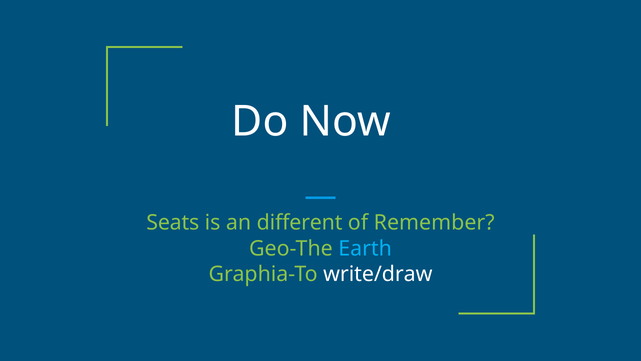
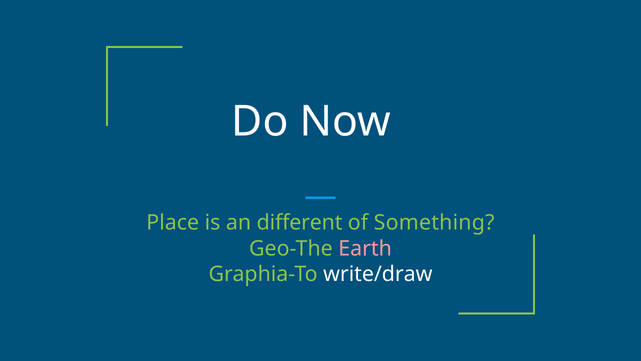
Seats: Seats -> Place (173, 223)
Remember: Remember -> Something (434, 223)
Earth colour: light blue -> pink (365, 248)
